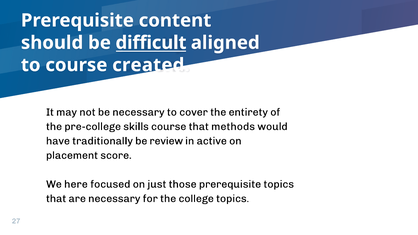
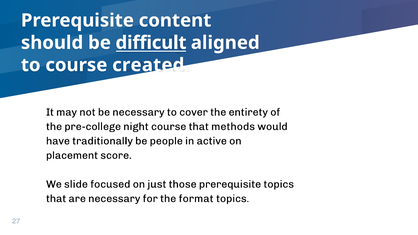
skills: skills -> night (136, 127)
review: review -> people (166, 141)
here: here -> slide (76, 184)
college: college -> format (196, 199)
